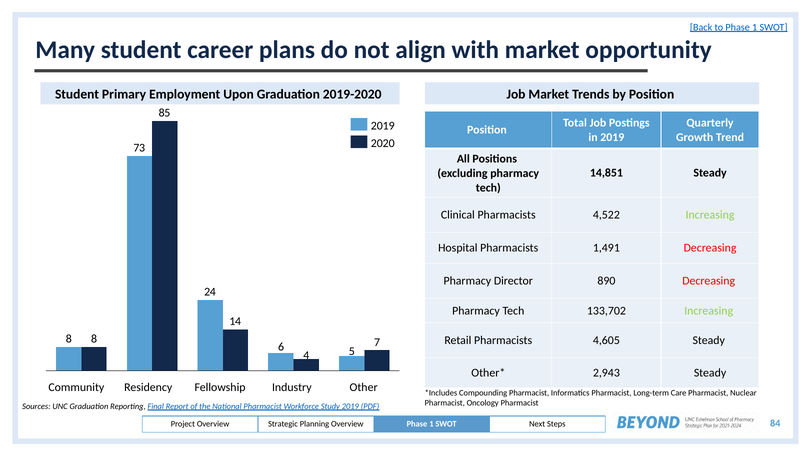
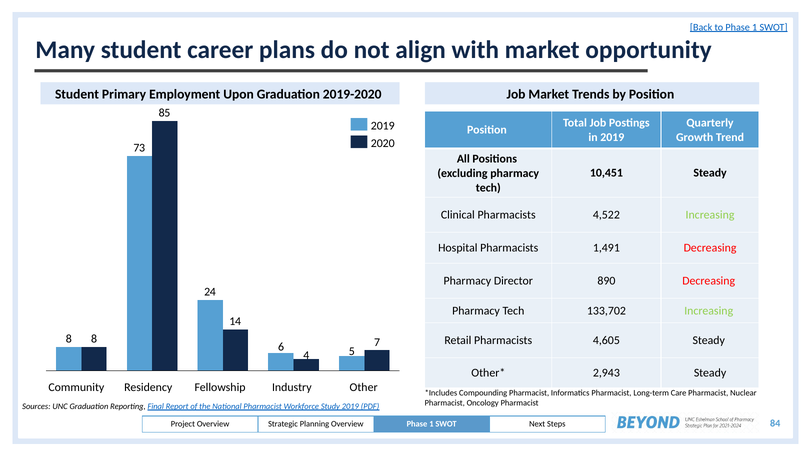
14,851: 14,851 -> 10,451 (606, 173)
